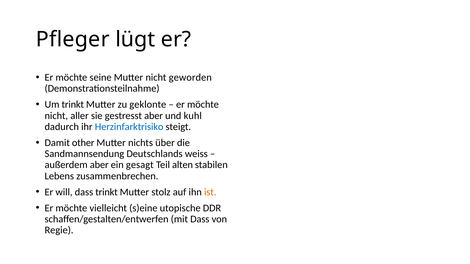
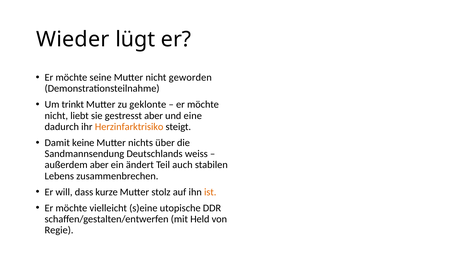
Pfleger: Pfleger -> Wieder (73, 39)
aller: aller -> liebt (80, 116)
kuhl: kuhl -> eine (193, 116)
Herzinfarktrisiko colour: blue -> orange (129, 127)
other: other -> keine (83, 143)
gesagt: gesagt -> ändert (140, 165)
alten: alten -> auch (182, 165)
dass trinkt: trinkt -> kurze (107, 192)
mit Dass: Dass -> Held (200, 219)
